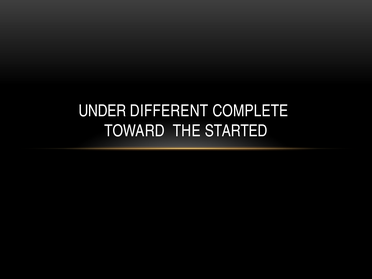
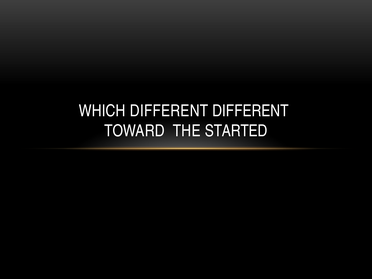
UNDER: UNDER -> WHICH (102, 111)
DIFFERENT COMPLETE: COMPLETE -> DIFFERENT (250, 111)
